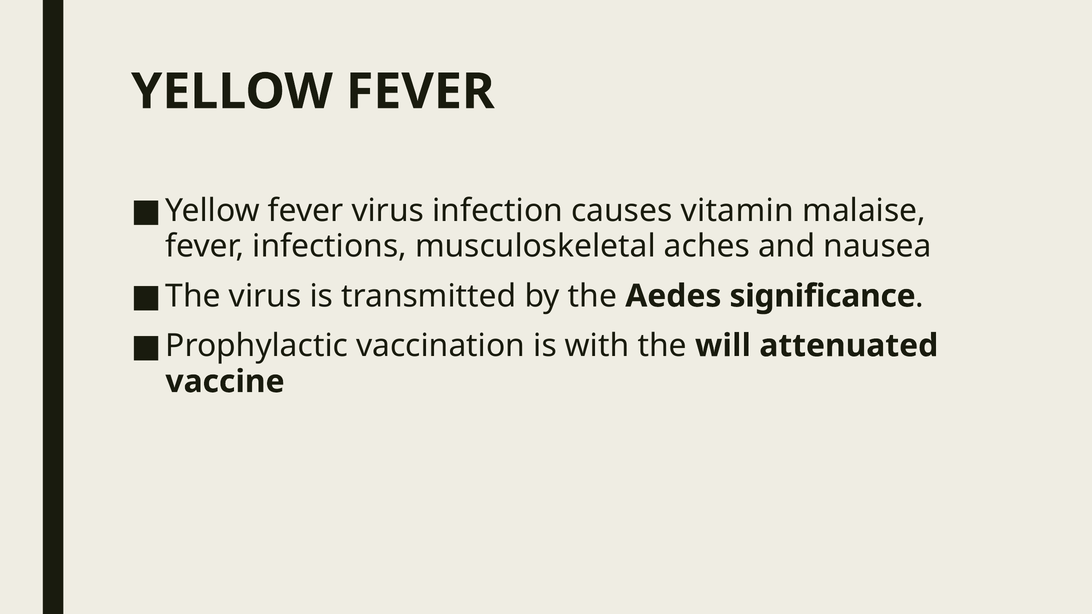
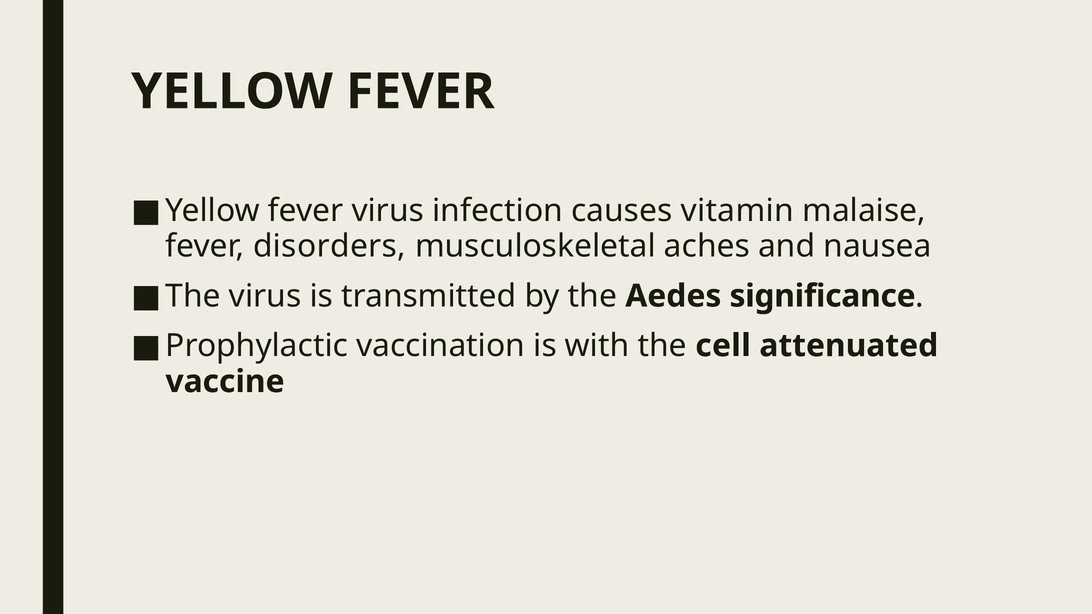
infections: infections -> disorders (329, 247)
will: will -> cell (723, 346)
